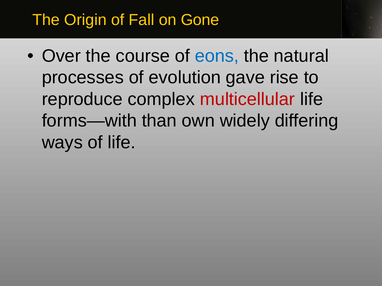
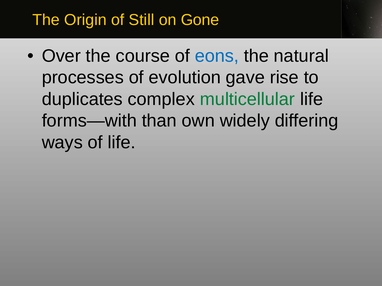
Fall: Fall -> Still (142, 20)
reproduce: reproduce -> duplicates (82, 99)
multicellular colour: red -> green (247, 99)
